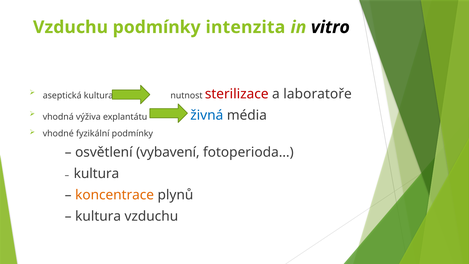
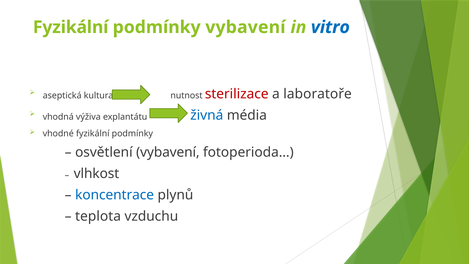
Vzduchu: Vzduchu -> Fyzikální (71, 27)
podmínky intenzita: intenzita -> vybavení (245, 27)
vitro colour: black -> blue (330, 27)
kultura: kultura -> vlhkost (96, 173)
koncentrace colour: orange -> blue (115, 195)
kultura: kultura -> teplota (98, 216)
